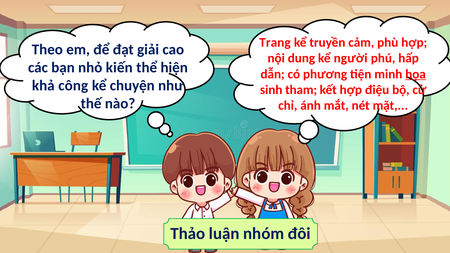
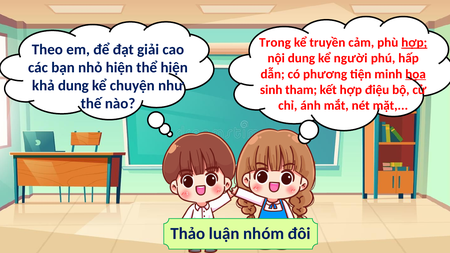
Trang: Trang -> Trong (275, 43)
hợp underline: none -> present (414, 43)
nhỏ kiến: kiến -> hiện (119, 67)
khả công: công -> dung (73, 85)
